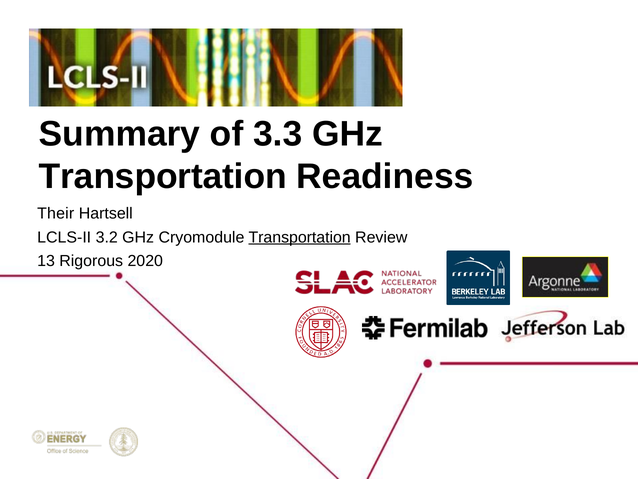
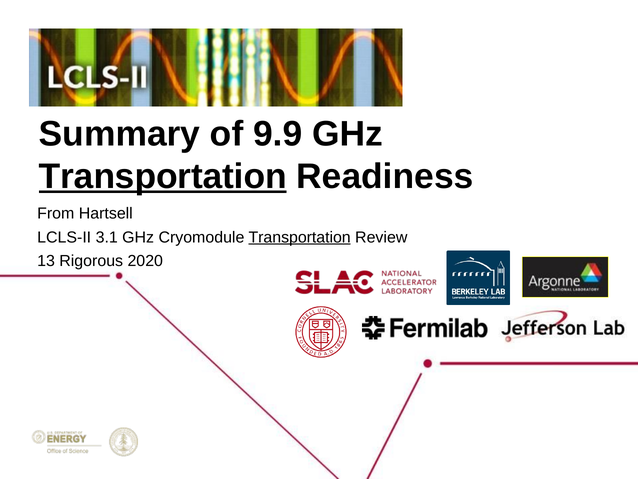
3.3: 3.3 -> 9.9 (278, 134)
Transportation underline: none -> present (163, 176)
Their: Their -> From (56, 213)
3.2: 3.2 -> 3.1 (107, 237)
